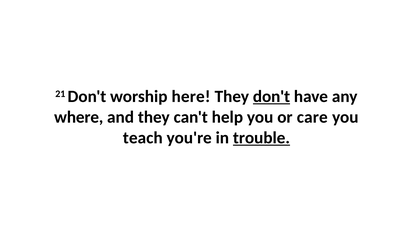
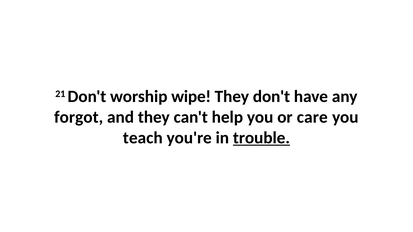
here: here -> wipe (191, 97)
don't underline: present -> none (271, 97)
where: where -> forgot (79, 117)
